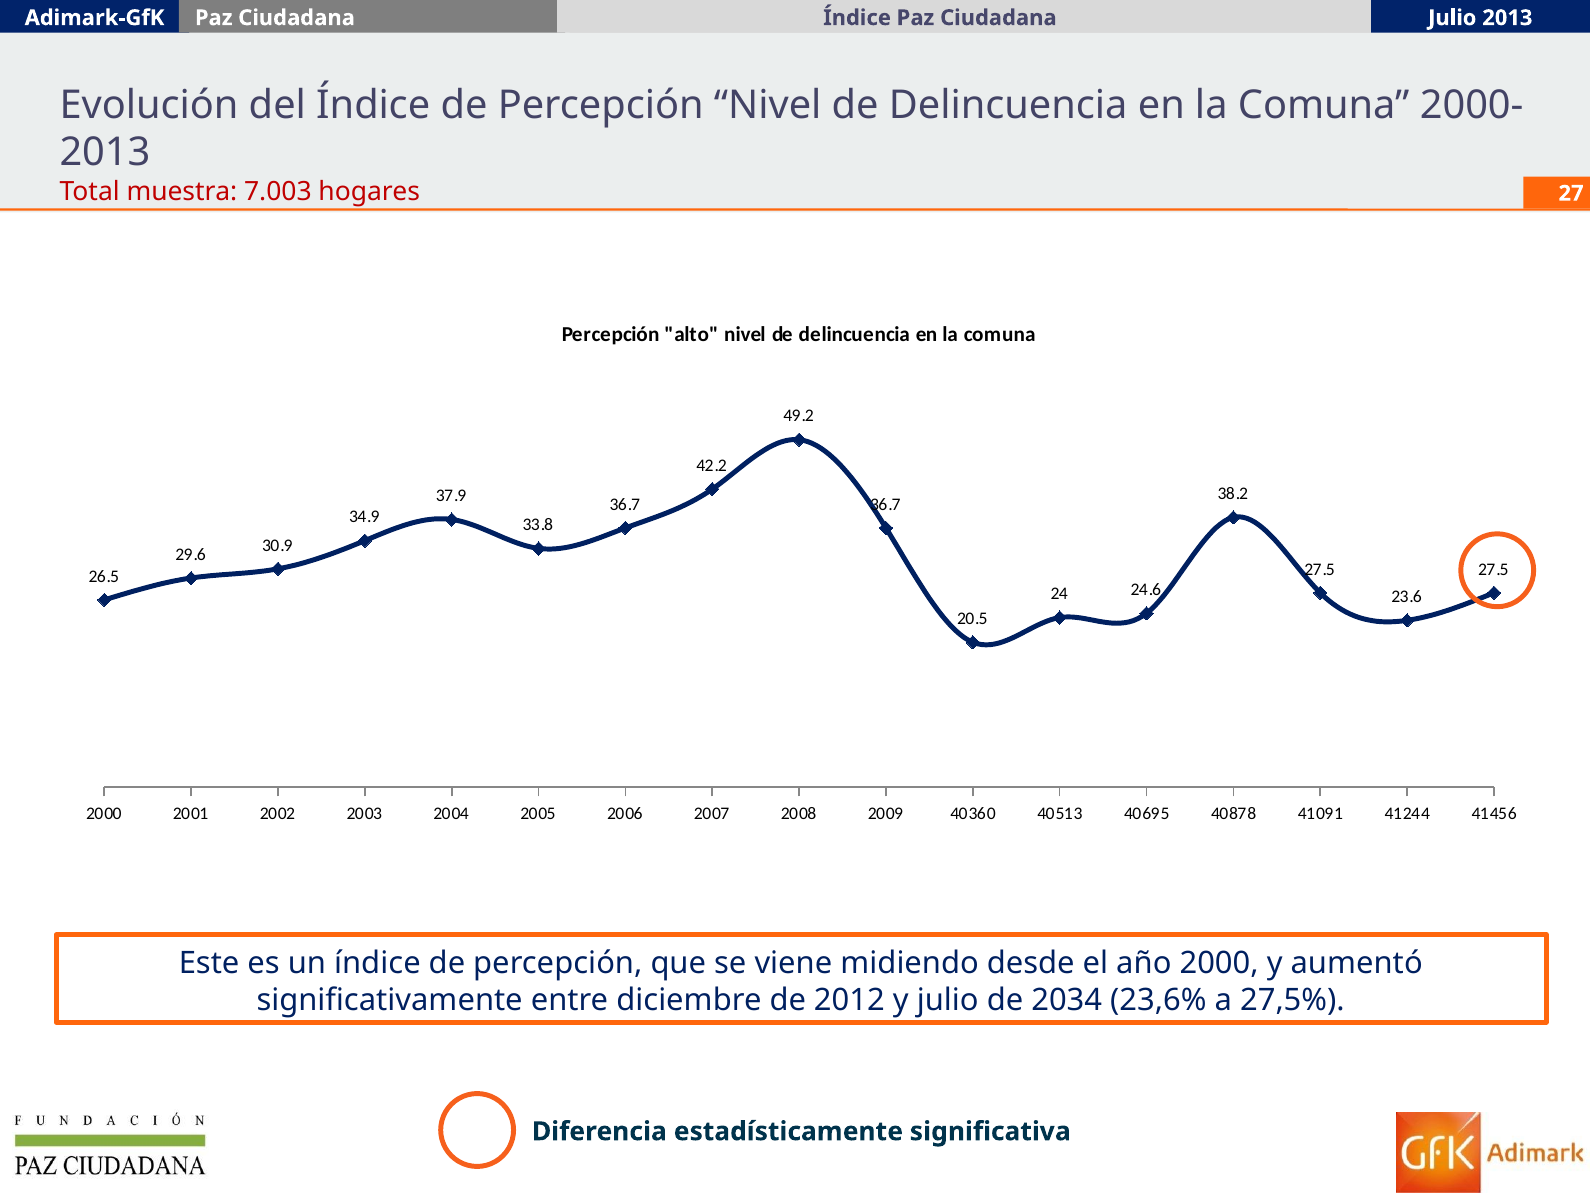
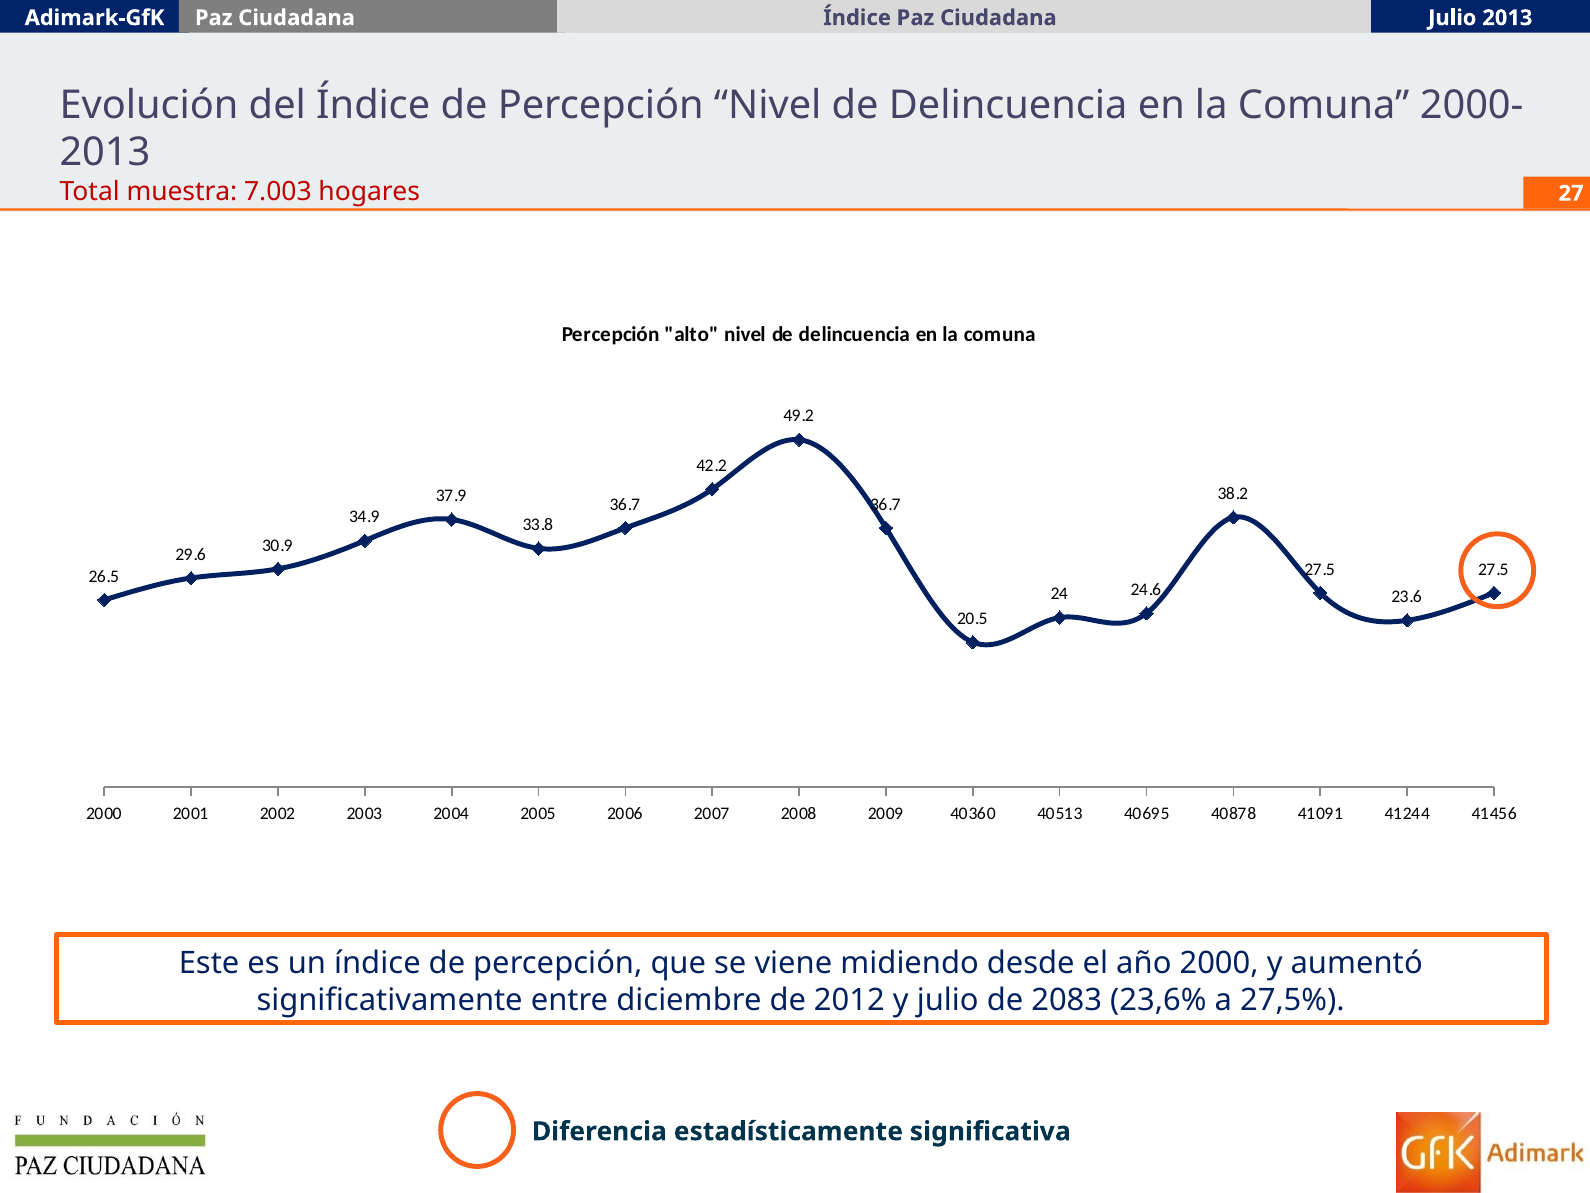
2034: 2034 -> 2083 (1067, 1000)
